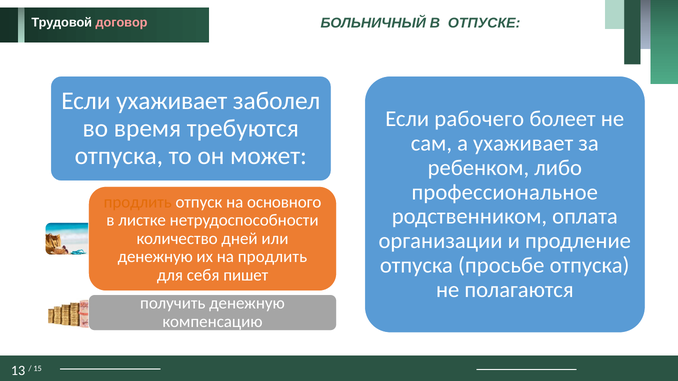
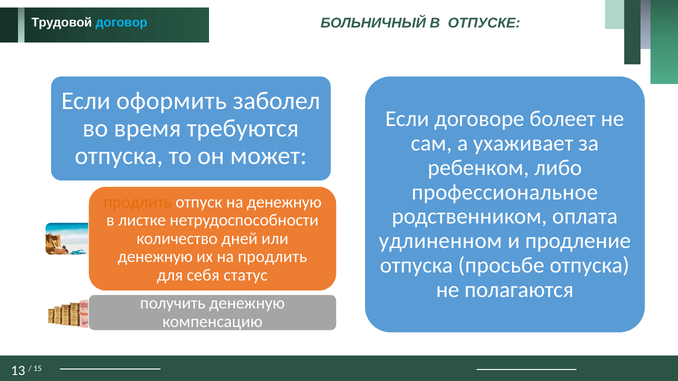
договор colour: pink -> light blue (122, 23)
Если ухаживает: ухаживает -> оформить (172, 101)
рабочего: рабочего -> договоре (479, 119)
на основного: основного -> денежную (284, 202)
организации: организации -> удлиненном (440, 241)
пишет: пишет -> статус (246, 275)
